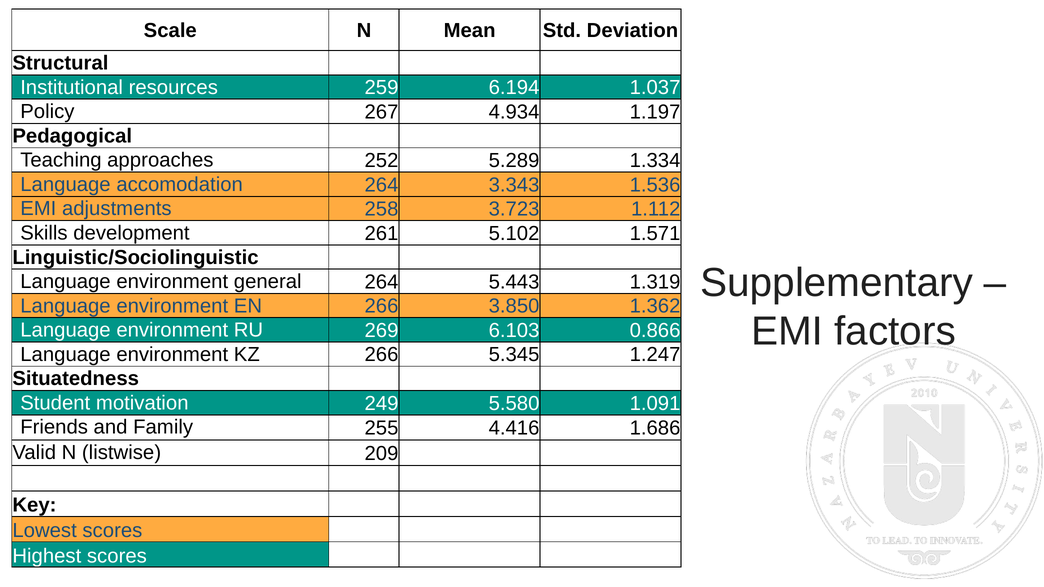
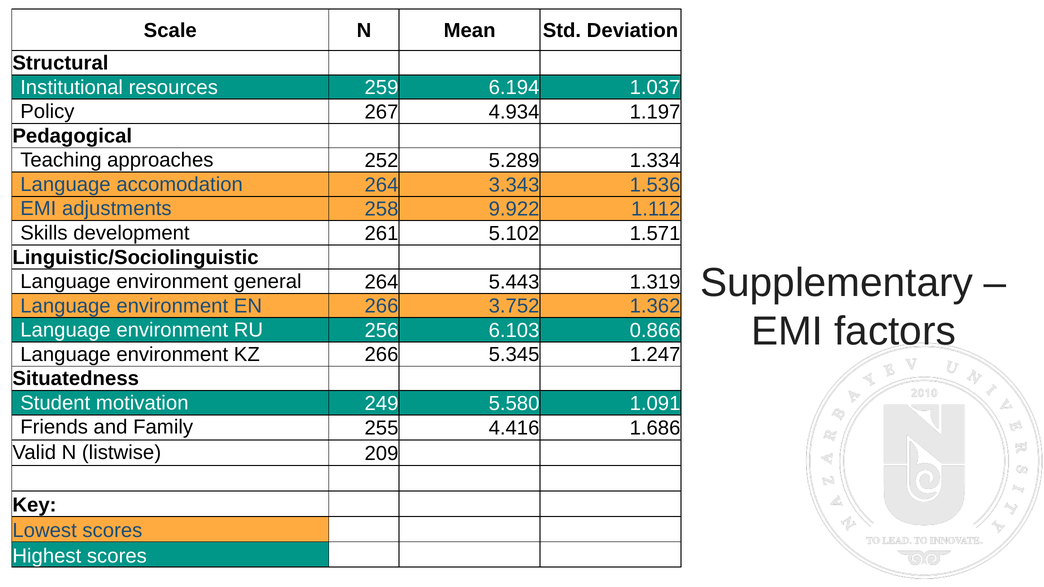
3.723: 3.723 -> 9.922 (514, 209)
3.850: 3.850 -> 3.752 (514, 306)
269: 269 -> 256 (382, 331)
